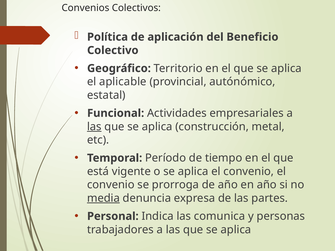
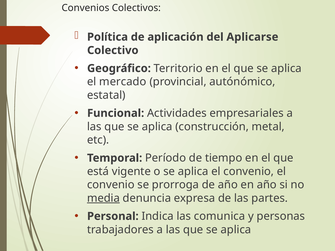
Beneficio: Beneficio -> Aplicarse (252, 37)
aplicable: aplicable -> mercado (123, 82)
las underline: present -> none (94, 127)
